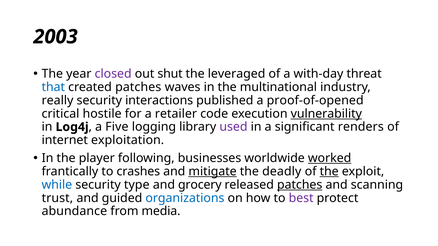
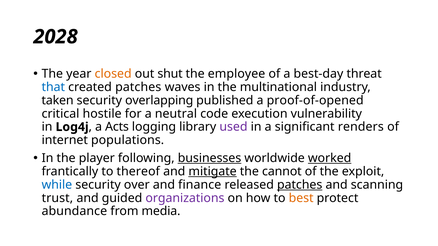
2003: 2003 -> 2028 (56, 37)
closed colour: purple -> orange (113, 74)
leveraged: leveraged -> employee (237, 74)
with-day: with-day -> best-day (318, 74)
really: really -> taken (58, 100)
interactions: interactions -> overlapping (159, 100)
retailer: retailer -> neutral (176, 114)
vulnerability underline: present -> none (326, 114)
Five: Five -> Acts (117, 127)
exploitation: exploitation -> populations (128, 140)
businesses underline: none -> present (209, 158)
crashes: crashes -> thereof (138, 172)
deadly: deadly -> cannot (282, 172)
the underline: present -> none (329, 172)
type: type -> over (137, 185)
grocery: grocery -> finance (200, 185)
organizations colour: blue -> purple (185, 198)
best colour: purple -> orange (301, 198)
